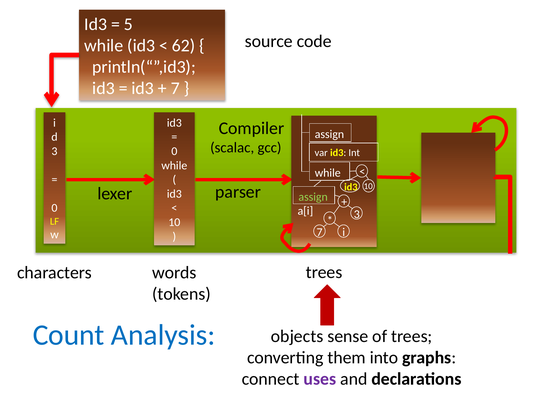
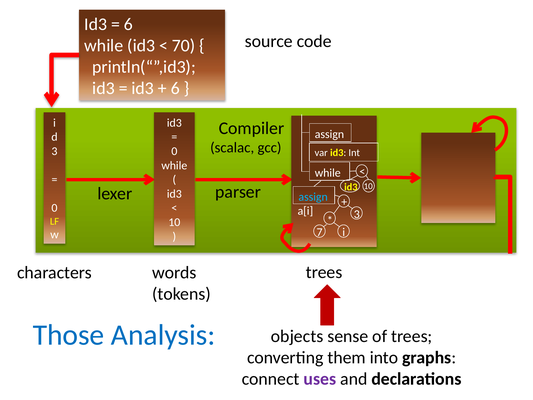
5: 5 -> 6 (128, 24)
62: 62 -> 70 (184, 46)
7: 7 -> 6 (175, 88)
assign colour: light green -> light blue (313, 197)
Count: Count -> Those (68, 335)
